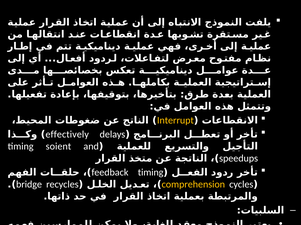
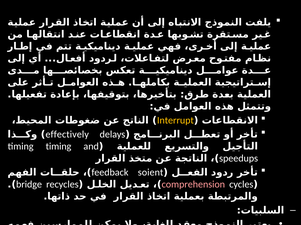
timing soient: soient -> timing (59, 147)
feedback timing: timing -> soient (151, 173)
comprehension colour: yellow -> pink (193, 185)
